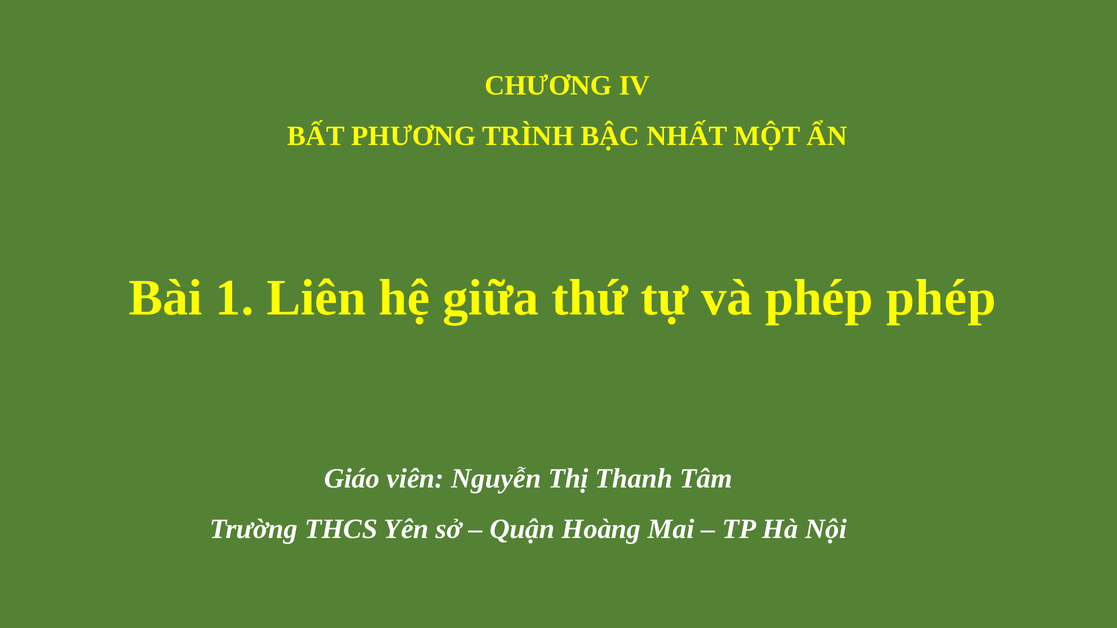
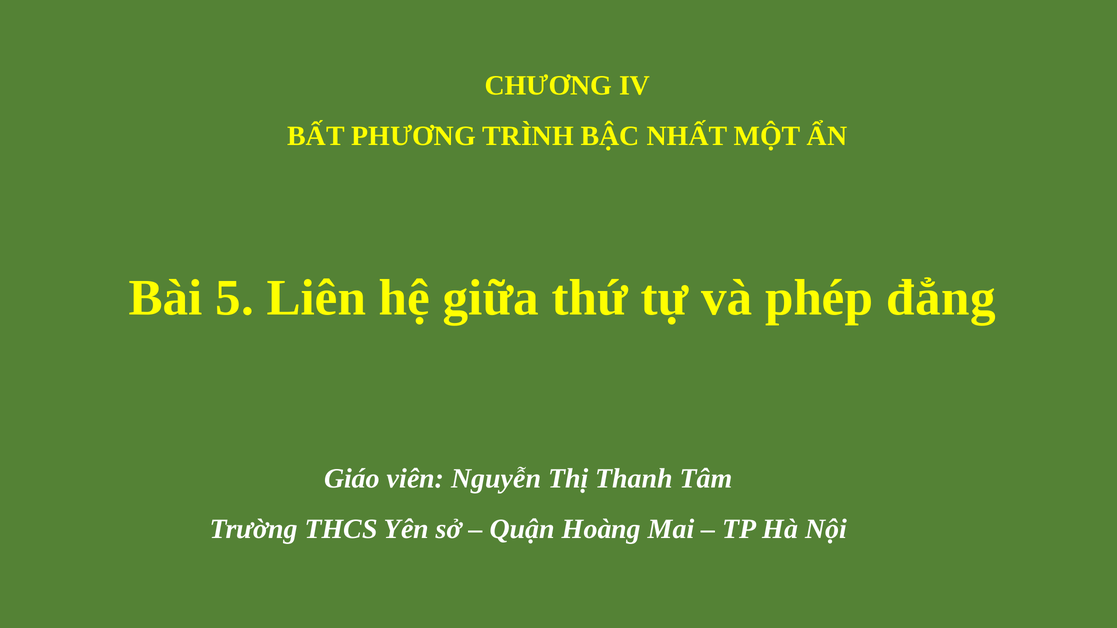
1: 1 -> 5 (235, 298)
phép phép: phép -> đẳng (941, 298)
